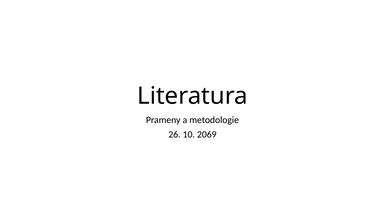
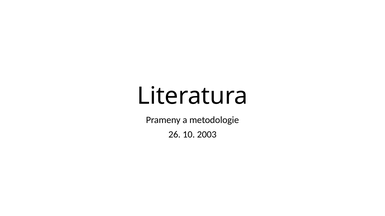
2069: 2069 -> 2003 (207, 135)
